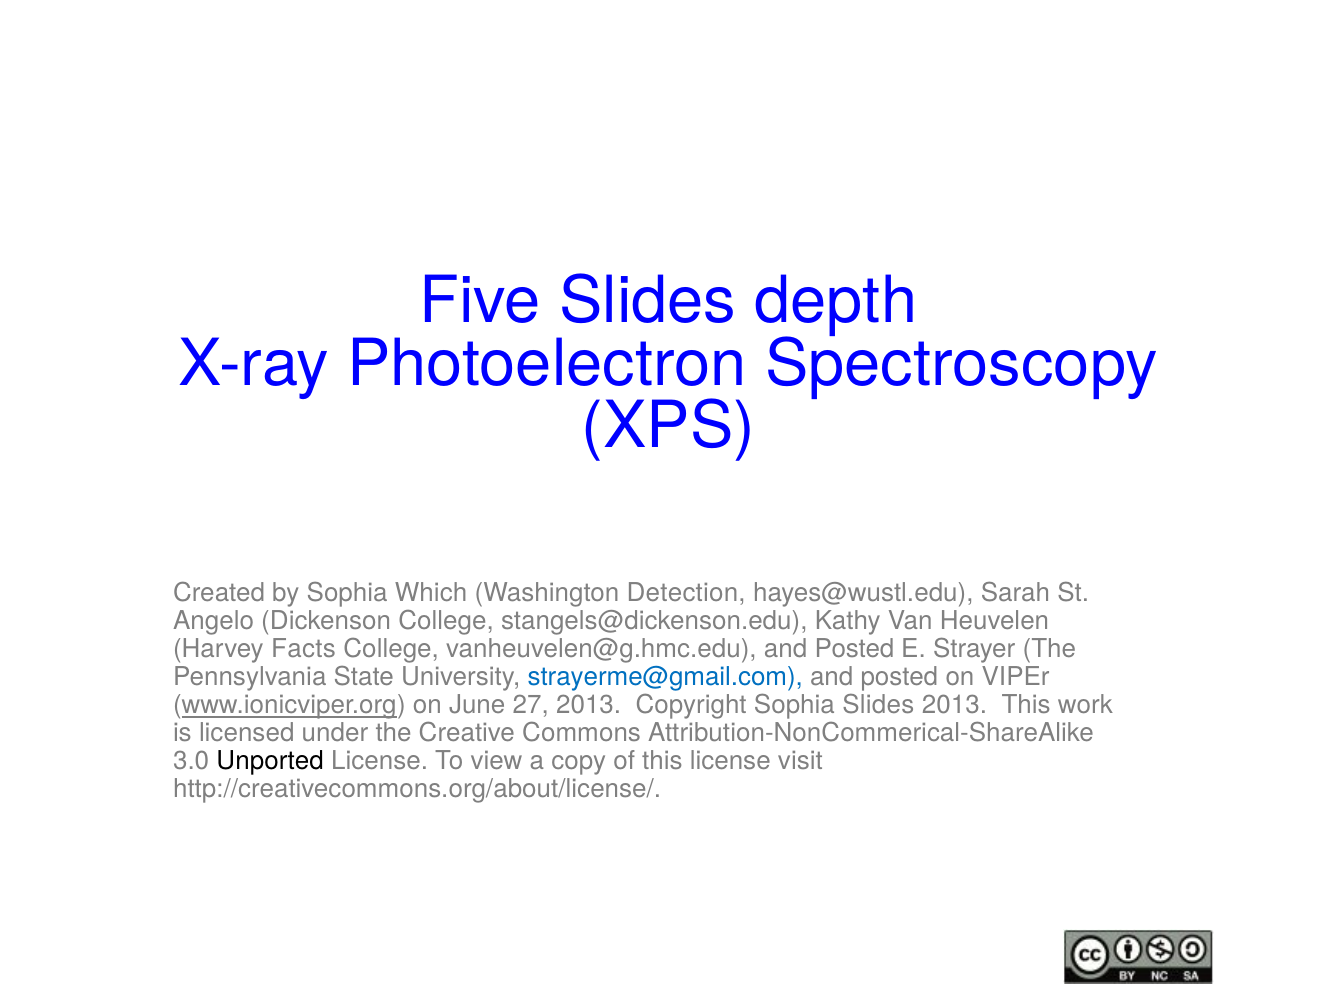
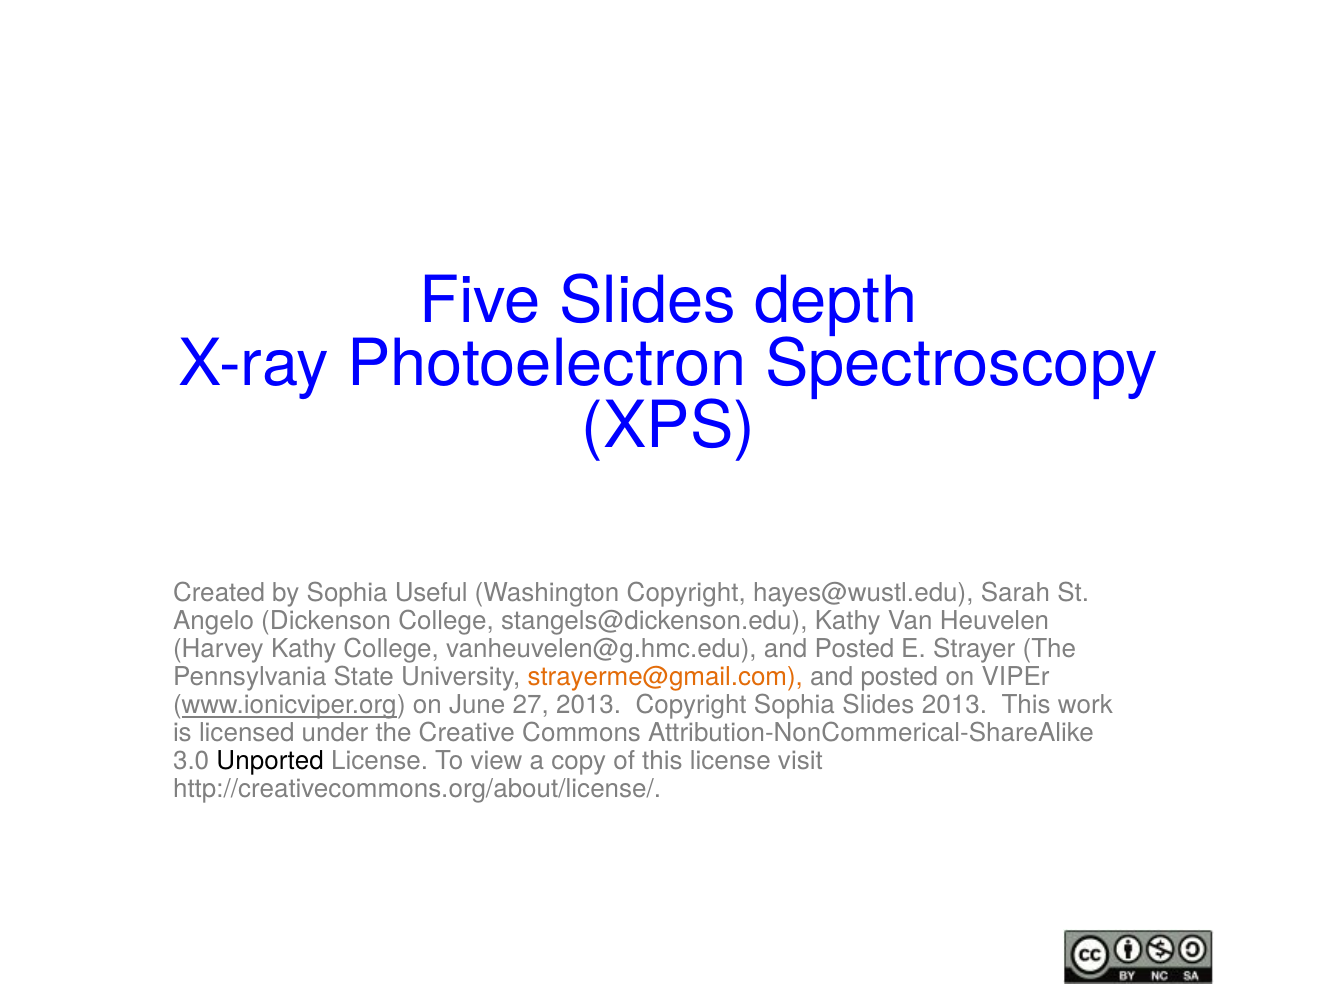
Which: Which -> Useful (431, 592)
Washington Detection: Detection -> Copyright (686, 592)
Harvey Facts: Facts -> Kathy (304, 649)
strayerme@gmail.com colour: blue -> orange (665, 677)
